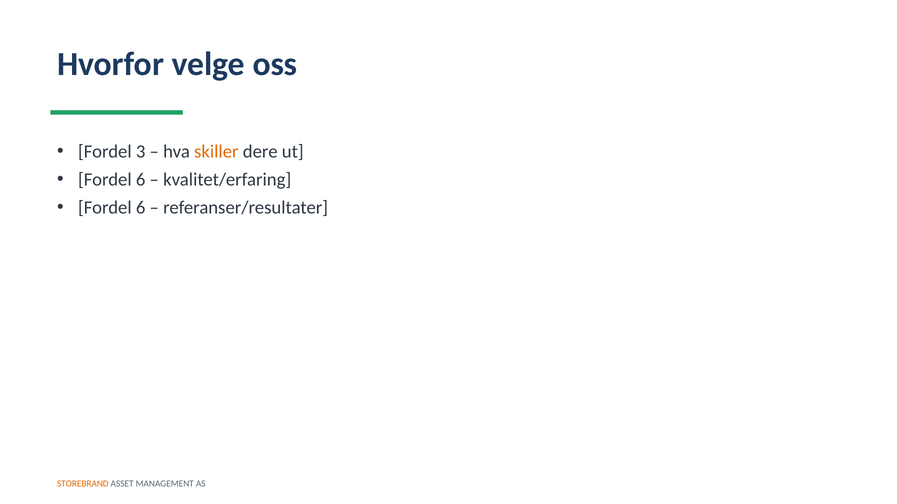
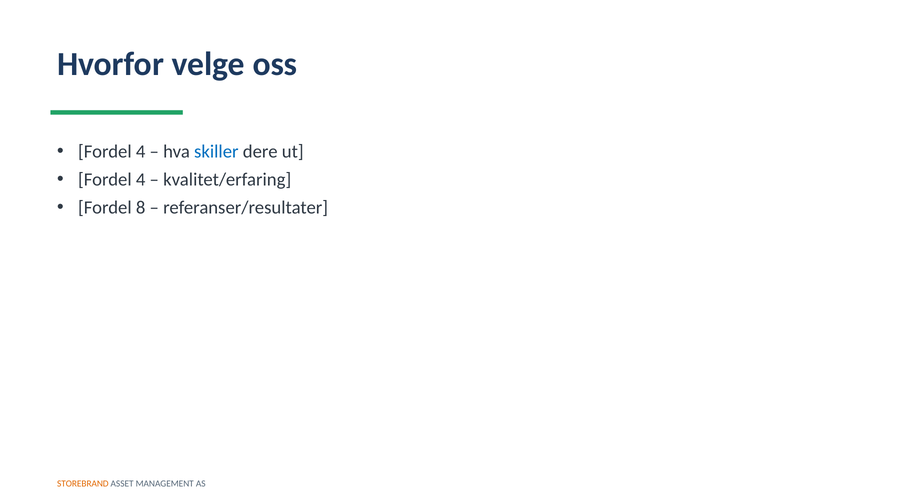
3: 3 -> 4 (141, 152)
skiller colour: orange -> blue (216, 152)
6: 6 -> 4 (141, 180)
6: 6 -> 8 (141, 208)
